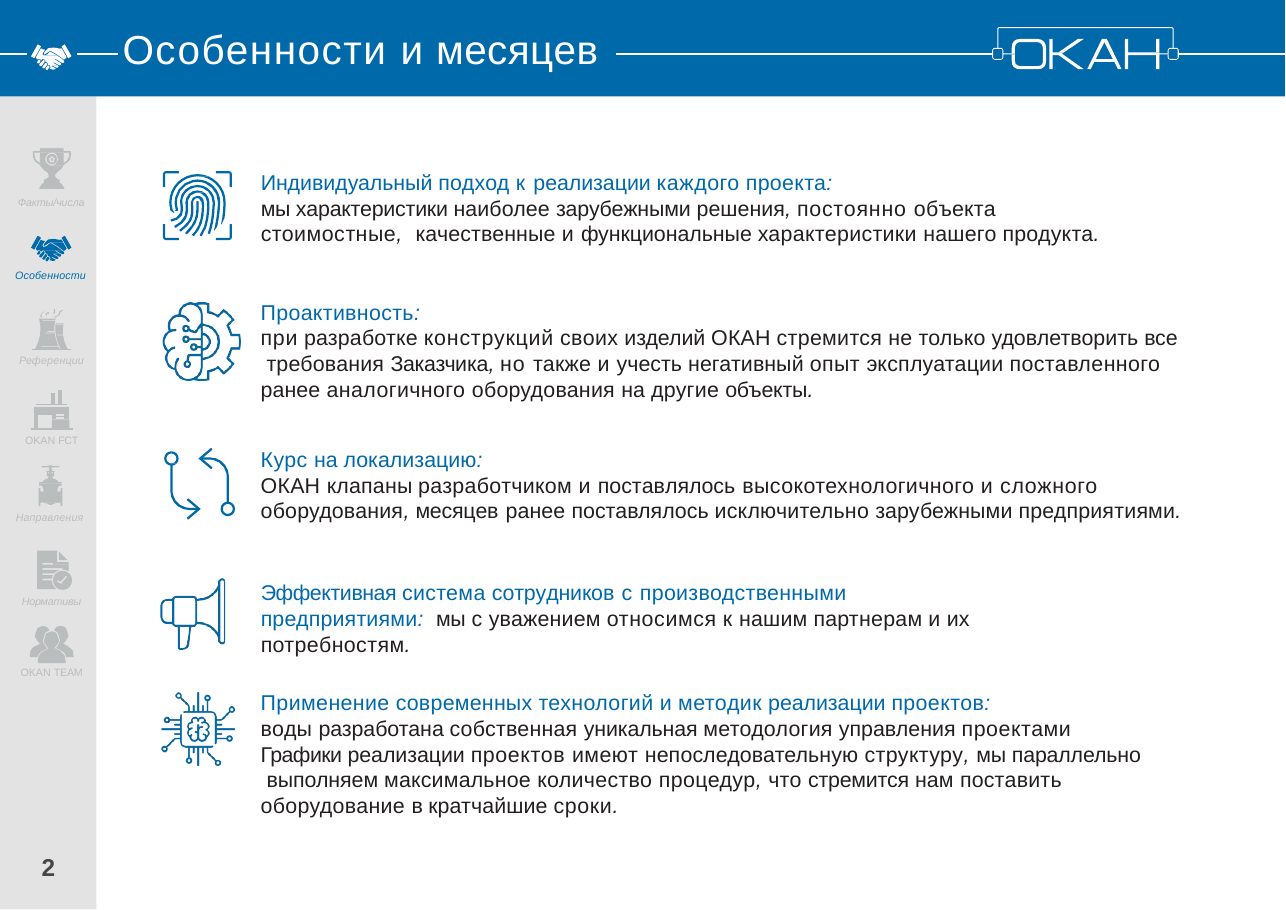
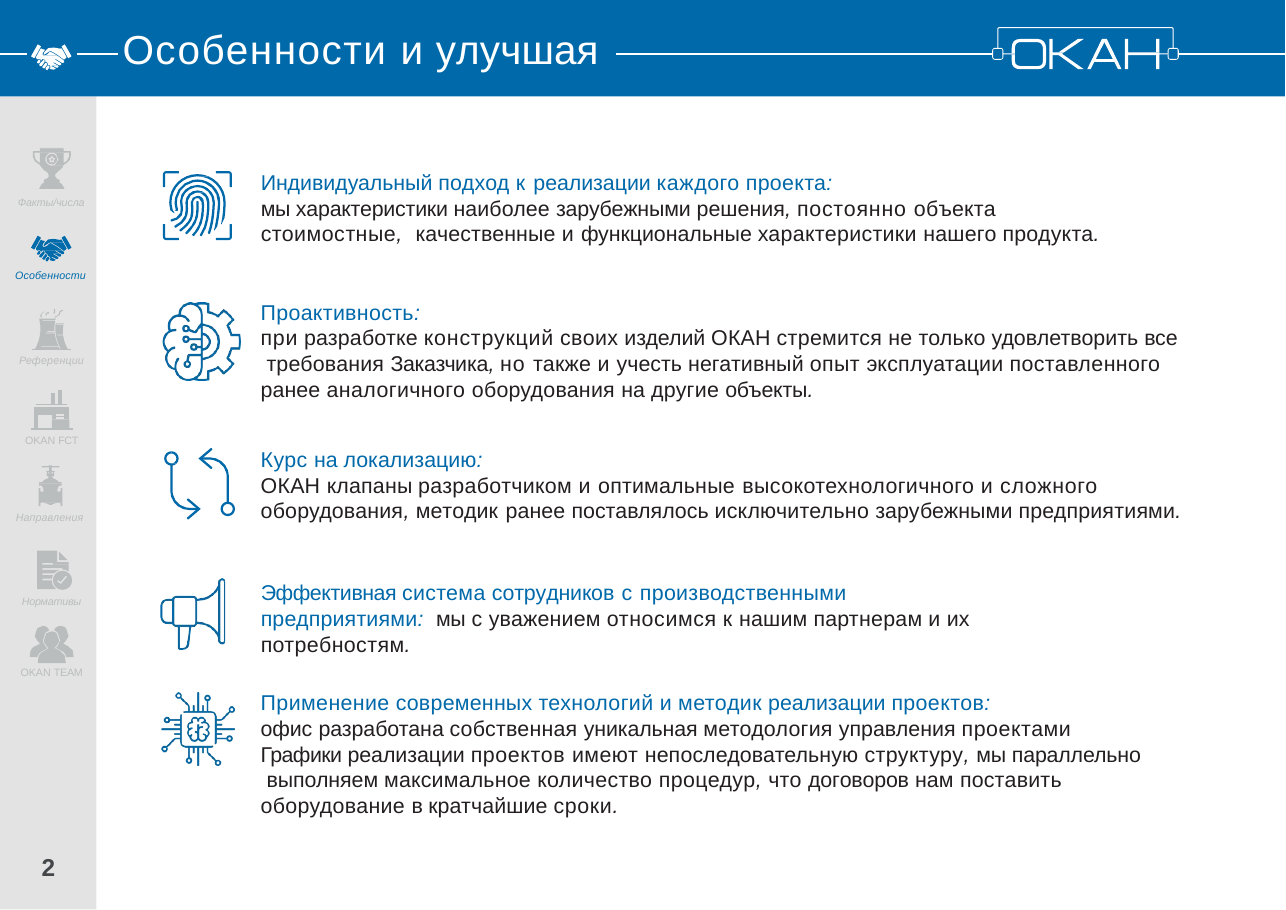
и месяцев: месяцев -> улучшая (517, 51)
и поставлялось: поставлялось -> оптимальные (666, 486)
оборудования месяцев: месяцев -> методик (457, 512)
воды: воды -> офис (286, 729)
что стремится: стремится -> договоров (859, 780)
